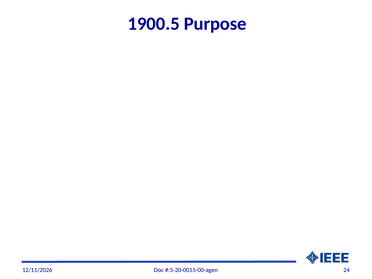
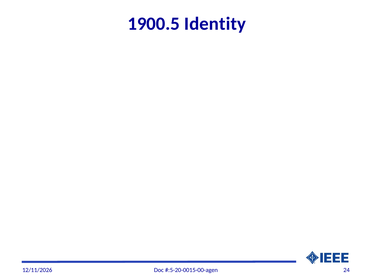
Purpose: Purpose -> Identity (215, 24)
